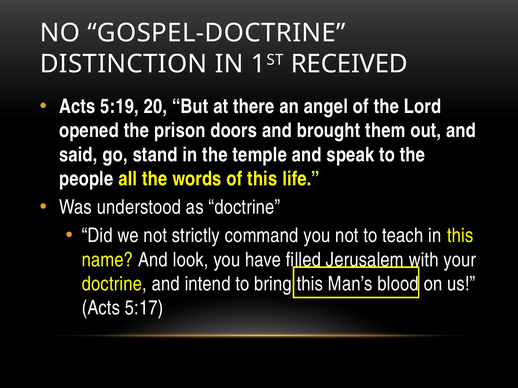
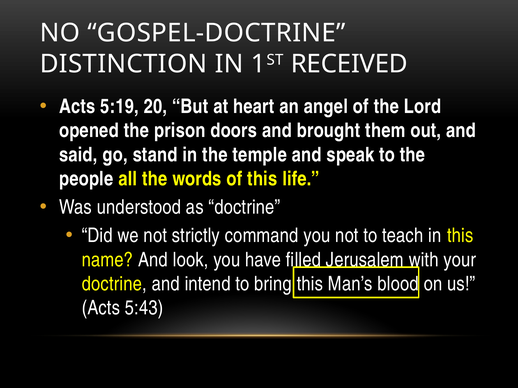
there: there -> heart (254, 107)
5:17: 5:17 -> 5:43 (144, 308)
